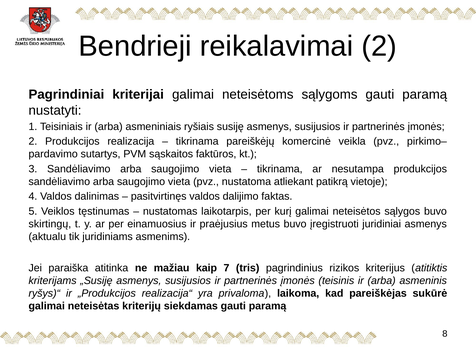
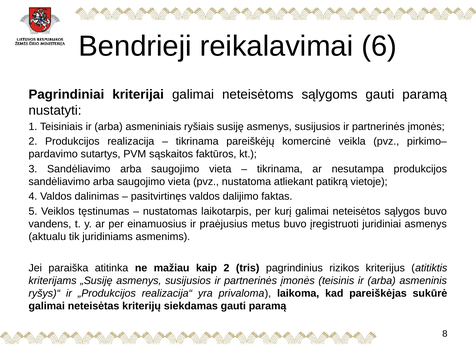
reikalavimai 2: 2 -> 6 (379, 46)
skirtingų: skirtingų -> vandens (50, 224)
kaip 7: 7 -> 2 (227, 268)
